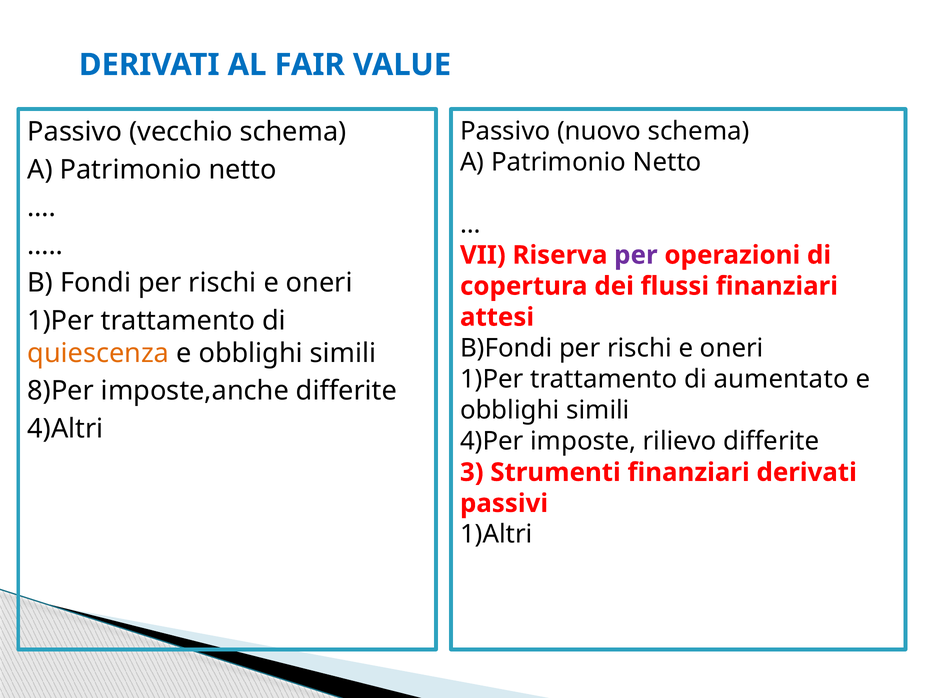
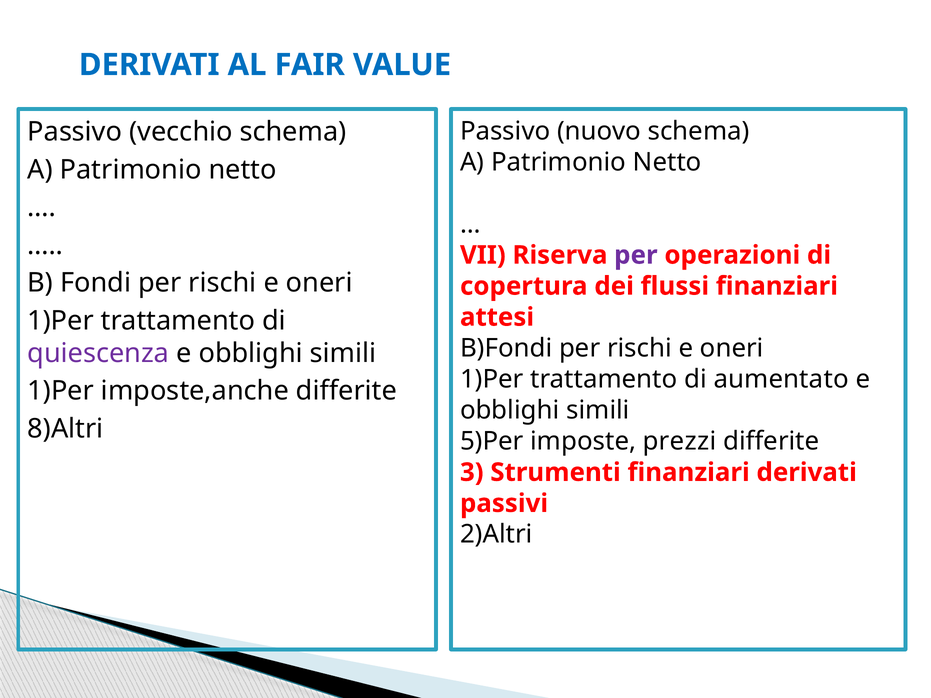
quiescenza colour: orange -> purple (98, 353)
8)Per: 8)Per -> 1)Per (61, 391)
4)Altri: 4)Altri -> 8)Altri (65, 429)
4)Per: 4)Per -> 5)Per (492, 441)
rilievo: rilievo -> prezzi (680, 441)
1)Altri: 1)Altri -> 2)Altri (496, 535)
